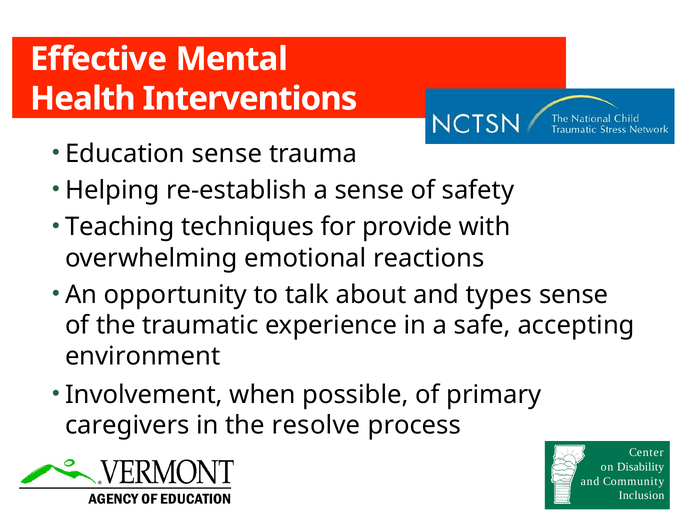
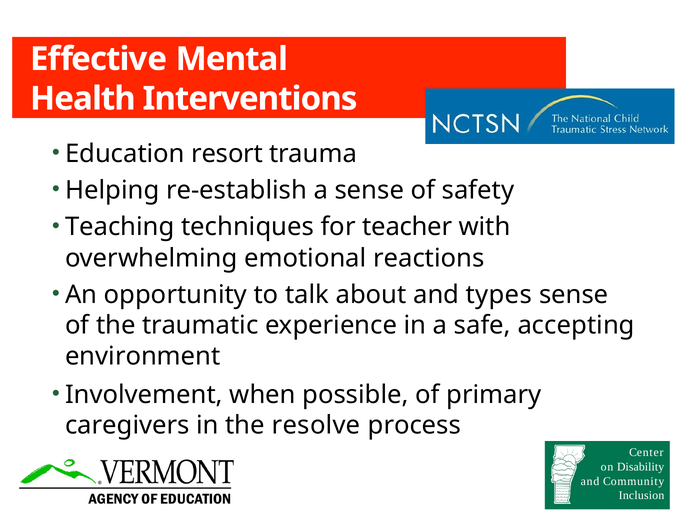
Education sense: sense -> resort (227, 154)
provide: provide -> teacher (407, 227)
